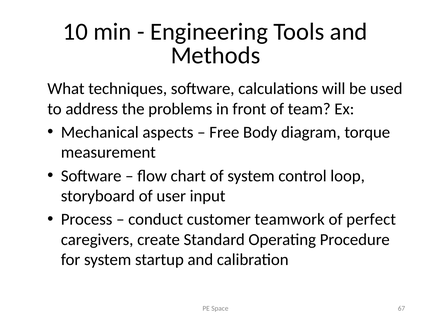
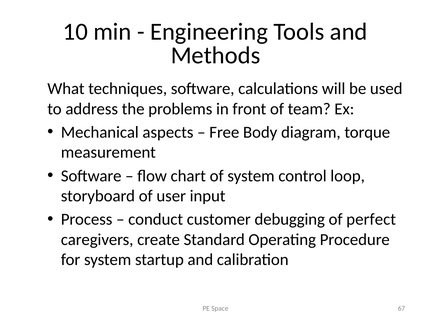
teamwork: teamwork -> debugging (290, 220)
